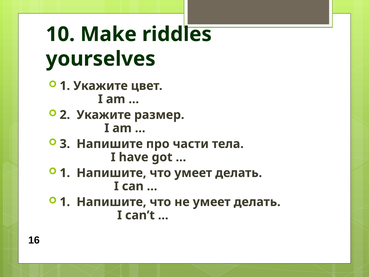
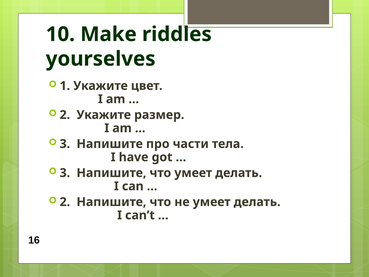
1: 1 -> 3 (65, 173)
1: 1 -> 2 (65, 202)
